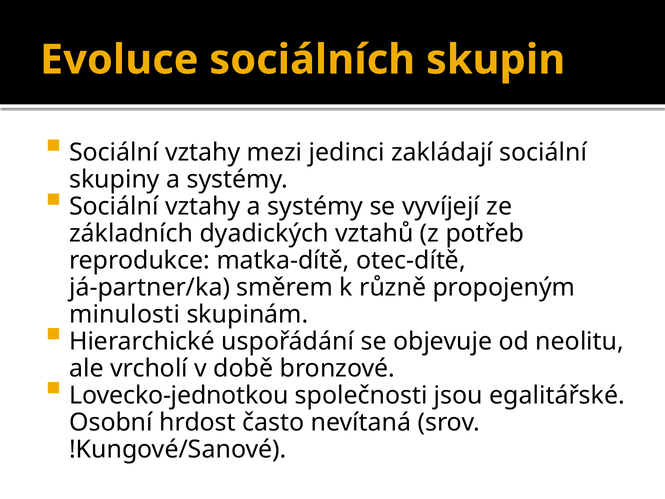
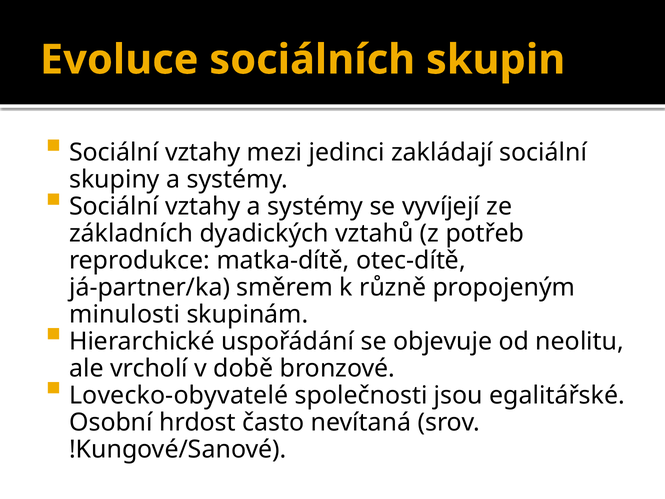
Lovecko-jednotkou: Lovecko-jednotkou -> Lovecko-obyvatelé (179, 395)
